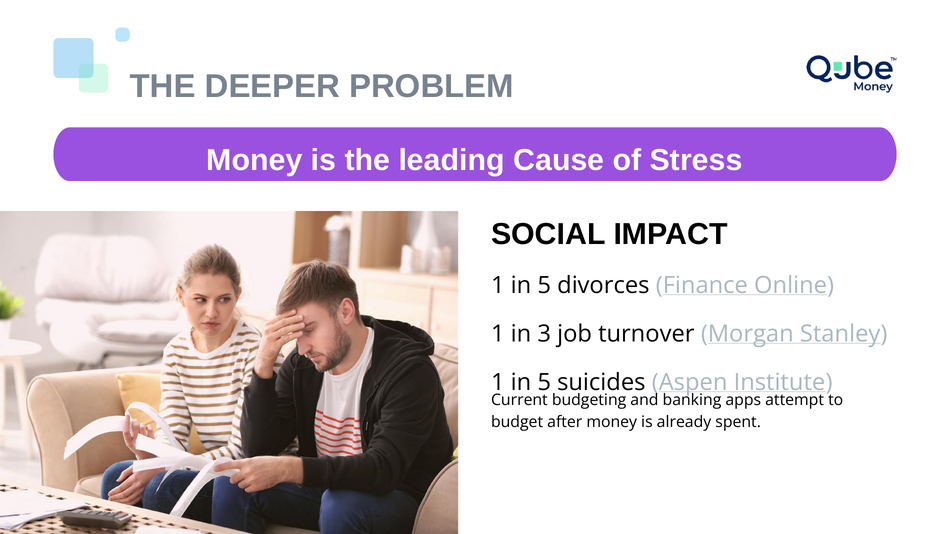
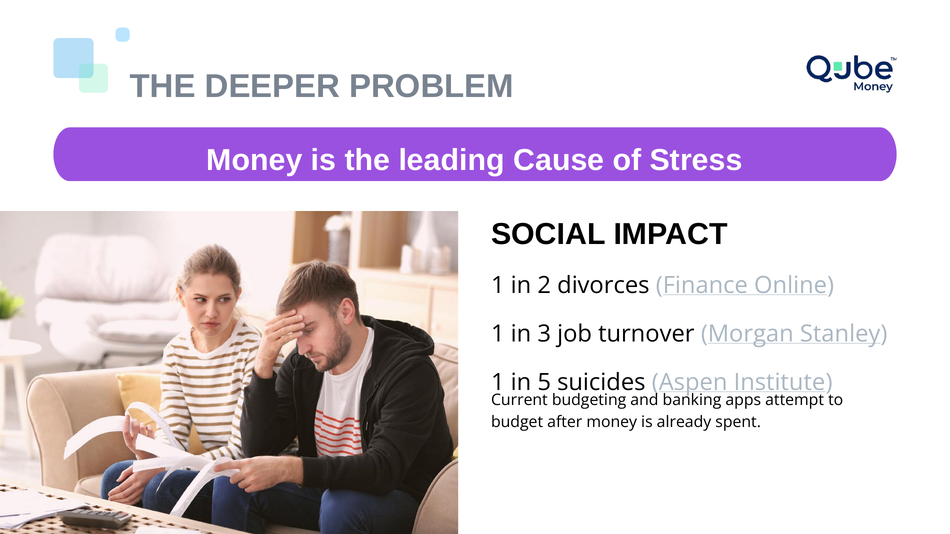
5: 5 -> 2 (544, 286)
